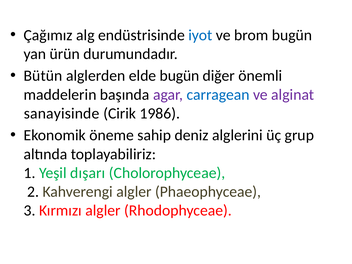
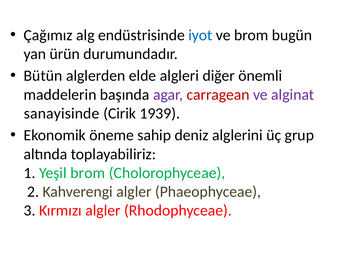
elde bugün: bugün -> algleri (179, 76)
carragean colour: blue -> red (218, 95)
1986: 1986 -> 1939 (160, 113)
Yeşil dışarı: dışarı -> brom (88, 173)
